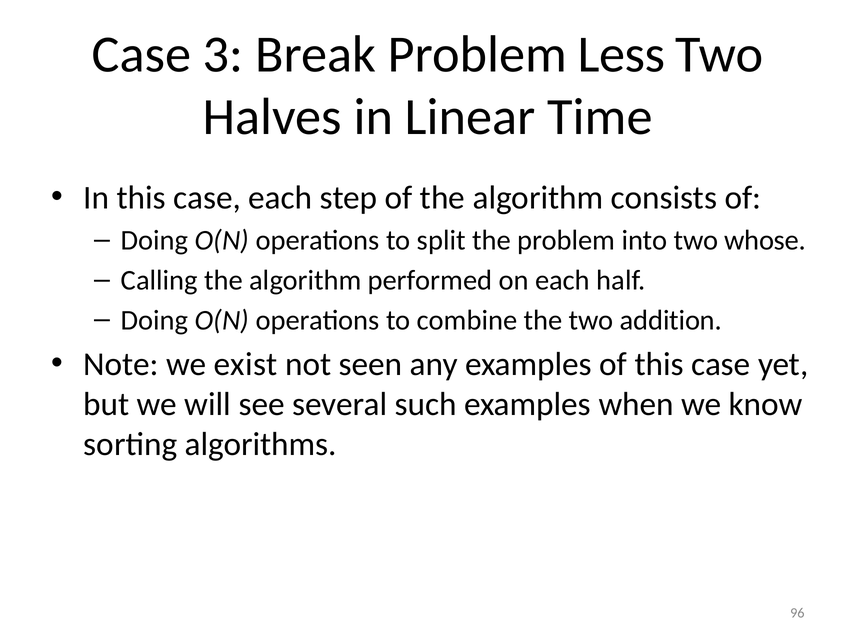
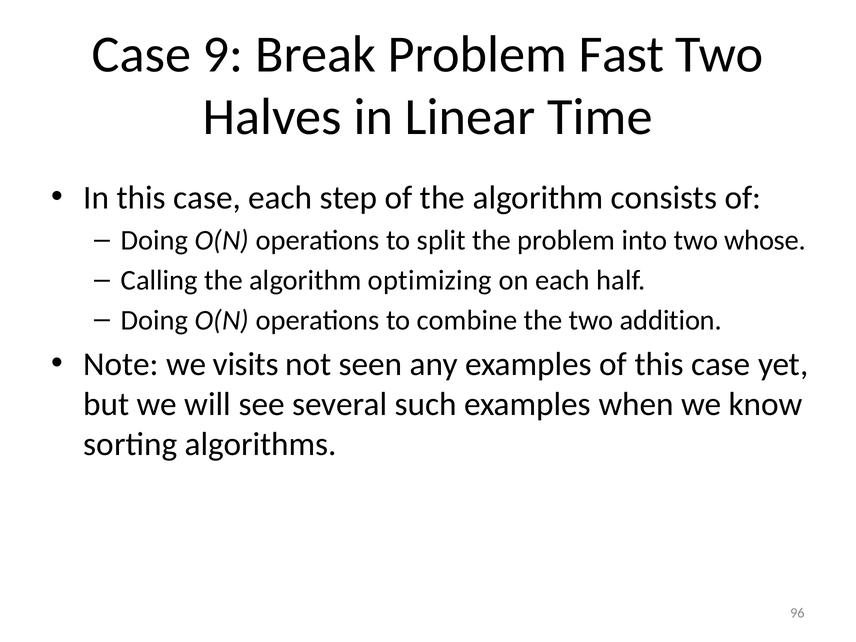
3: 3 -> 9 (223, 54)
Less: Less -> Fast (621, 54)
performed: performed -> optimizing (430, 280)
exist: exist -> visits (246, 364)
